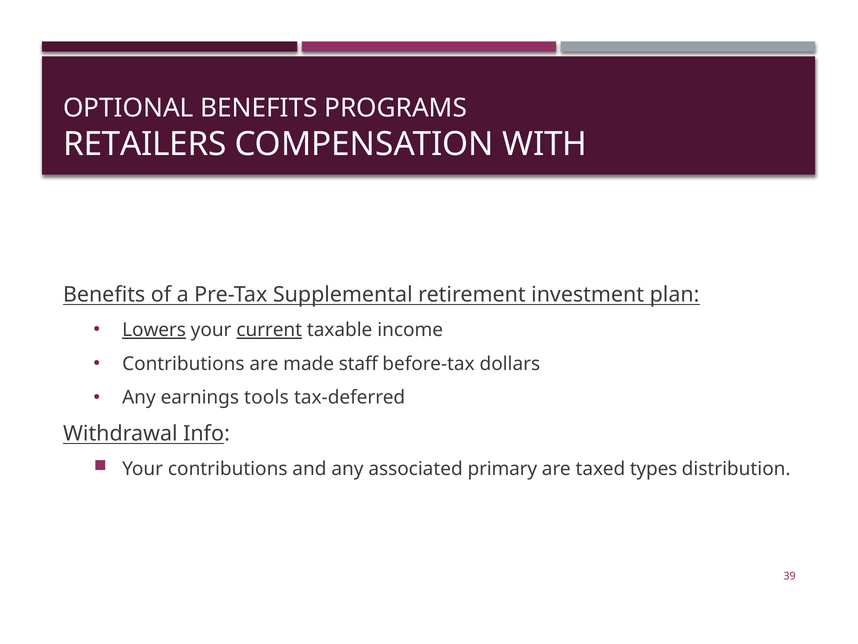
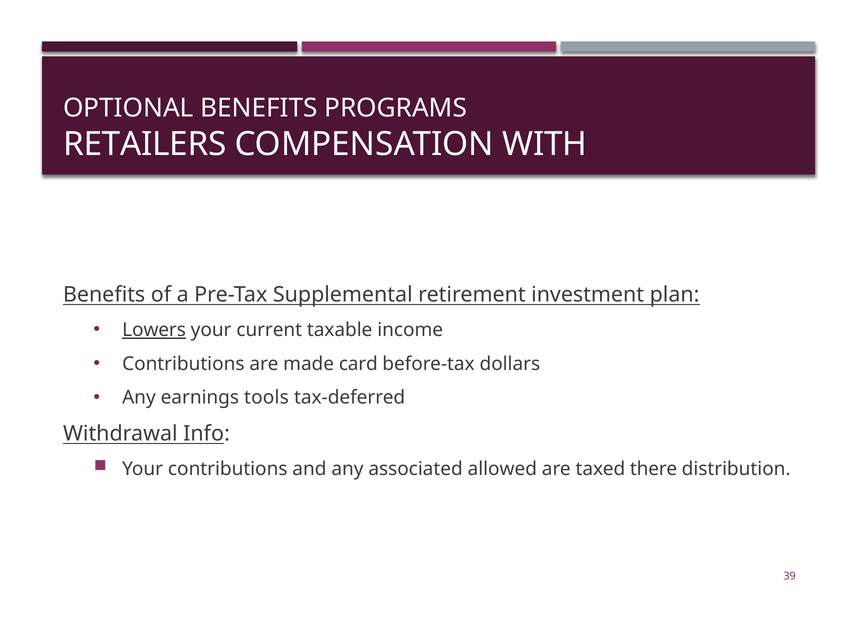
current underline: present -> none (269, 330)
staff: staff -> card (358, 364)
primary: primary -> allowed (502, 468)
types: types -> there (654, 468)
